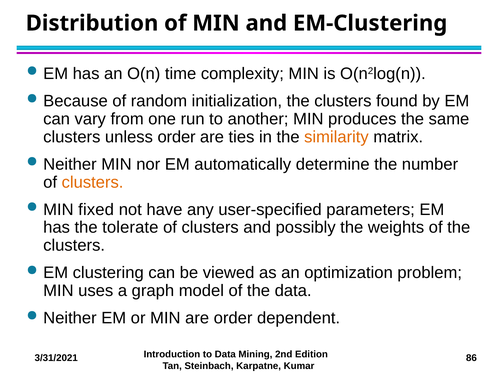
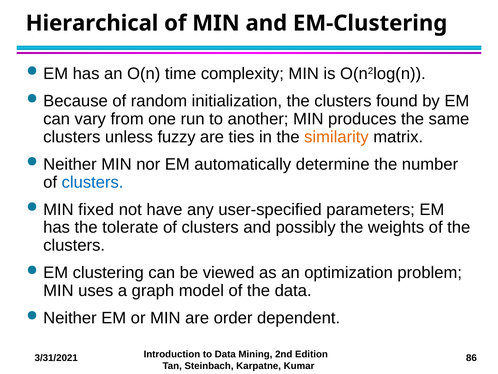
Distribution: Distribution -> Hierarchical (92, 23)
unless order: order -> fuzzy (177, 137)
clusters colour: orange -> blue (93, 182)
